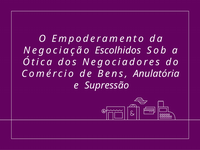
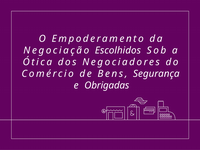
Anulatória: Anulatória -> Segurança (156, 74)
Supressão: Supressão -> Obrigadas (107, 85)
